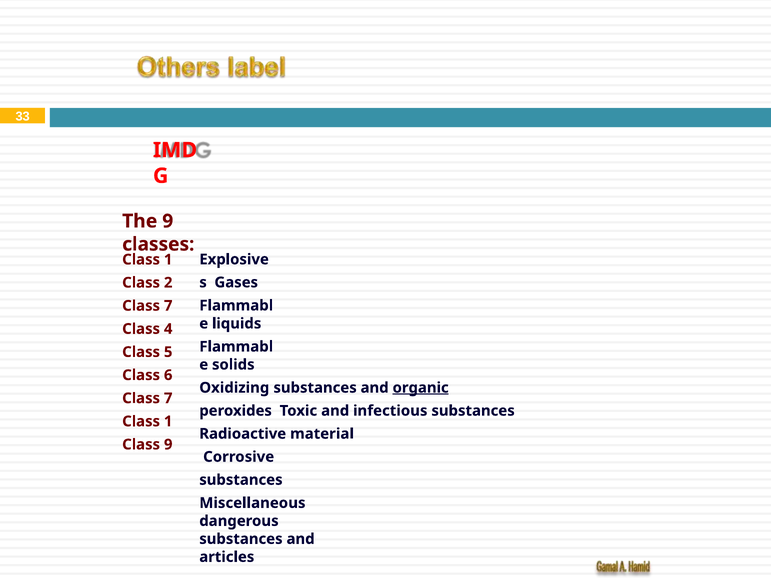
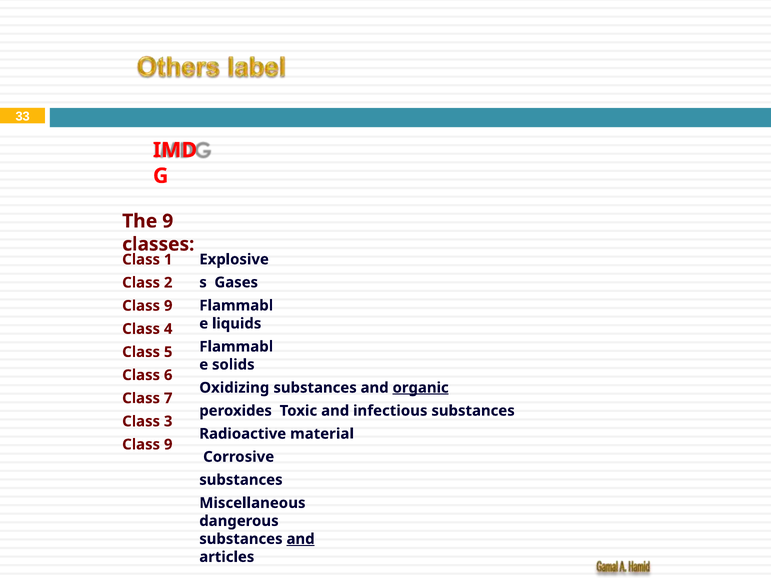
7: 7 -> 9 (168, 306)
1: 1 -> 3 (168, 422)
and underline: none -> present (301, 539)
